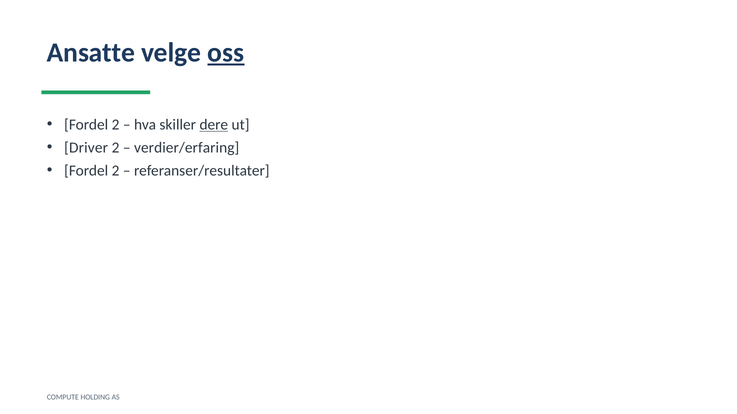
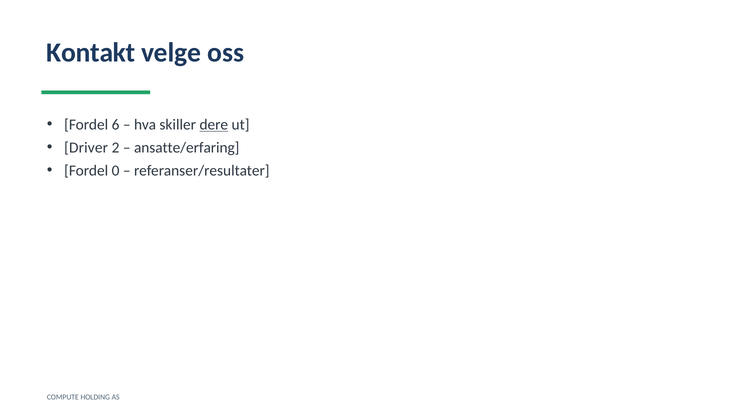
Ansatte: Ansatte -> Kontakt (91, 53)
oss underline: present -> none (226, 53)
2: 2 -> 6 (116, 125)
verdier/erfaring: verdier/erfaring -> ansatte/erfaring (187, 148)
2: 2 -> 0 (116, 171)
